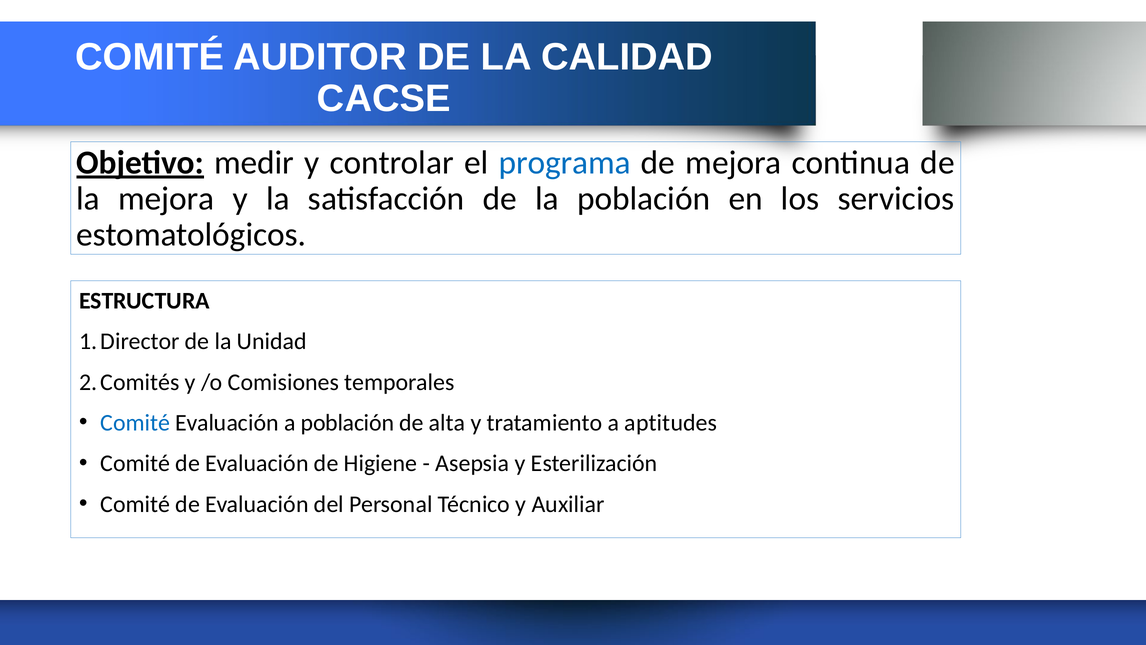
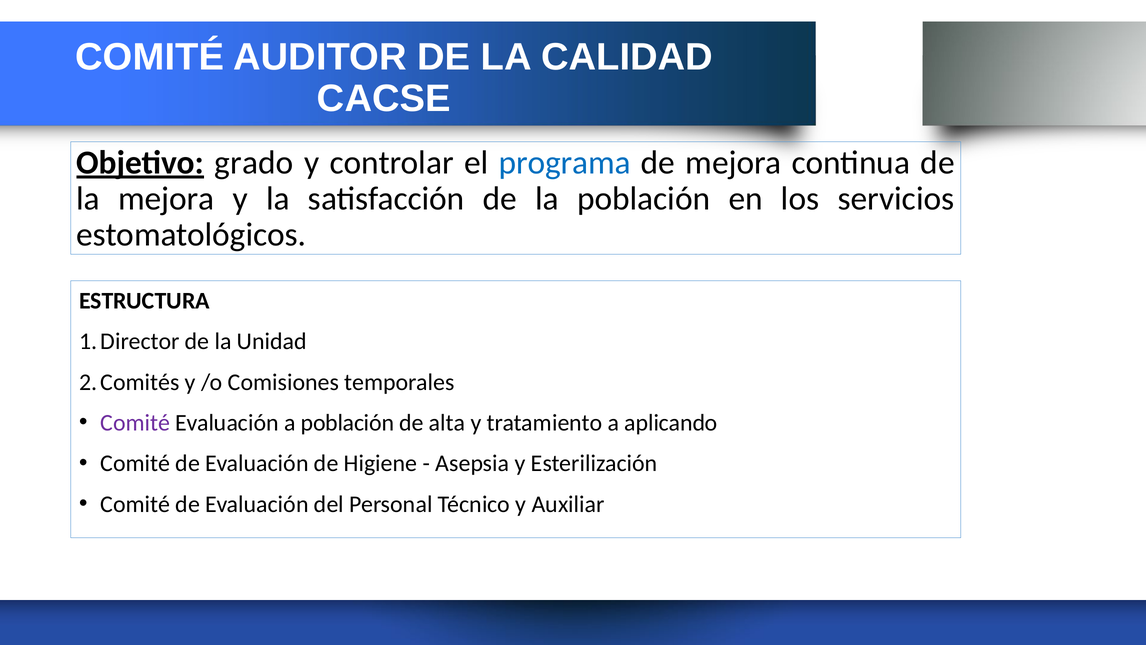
medir: medir -> grado (254, 162)
Comité colour: blue -> purple (135, 423)
aptitudes: aptitudes -> aplicando (671, 423)
